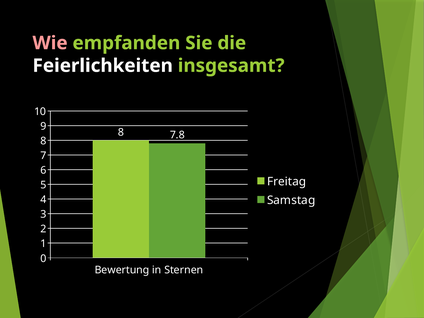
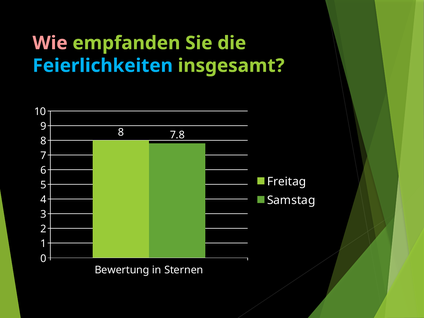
Feierlichkeiten colour: white -> light blue (103, 66)
